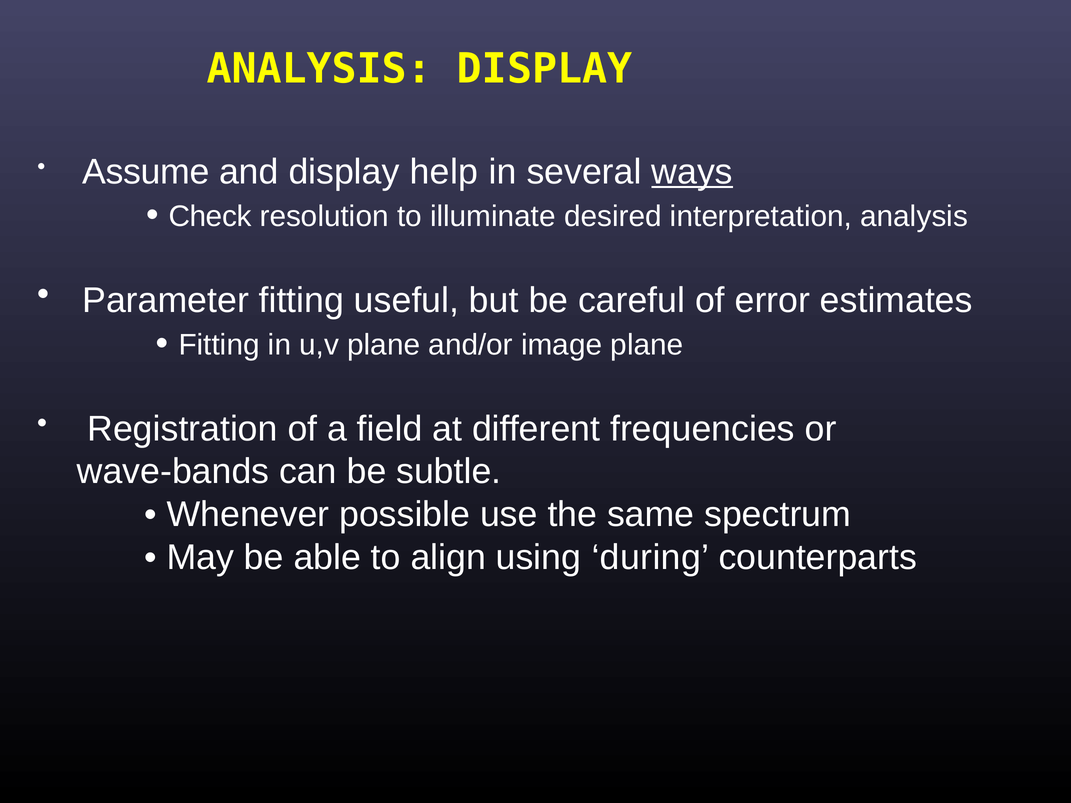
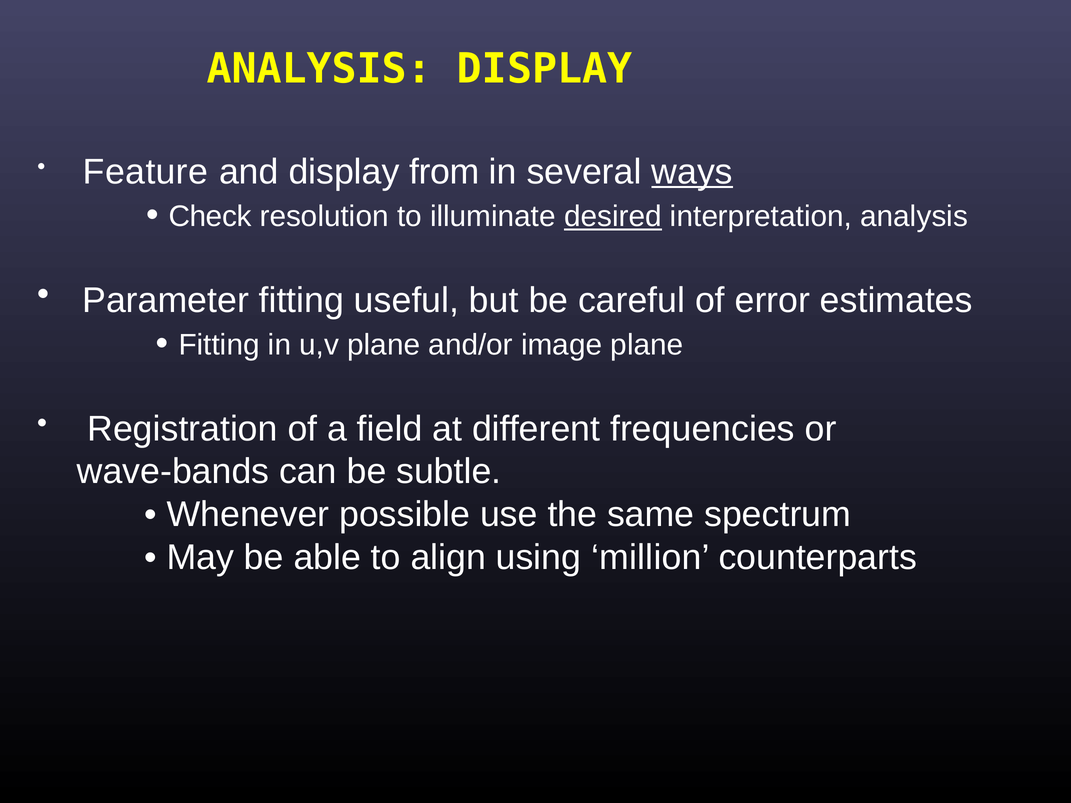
Assume: Assume -> Feature (146, 172)
help: help -> from (444, 172)
desired underline: none -> present (613, 217)
during: during -> million (650, 557)
